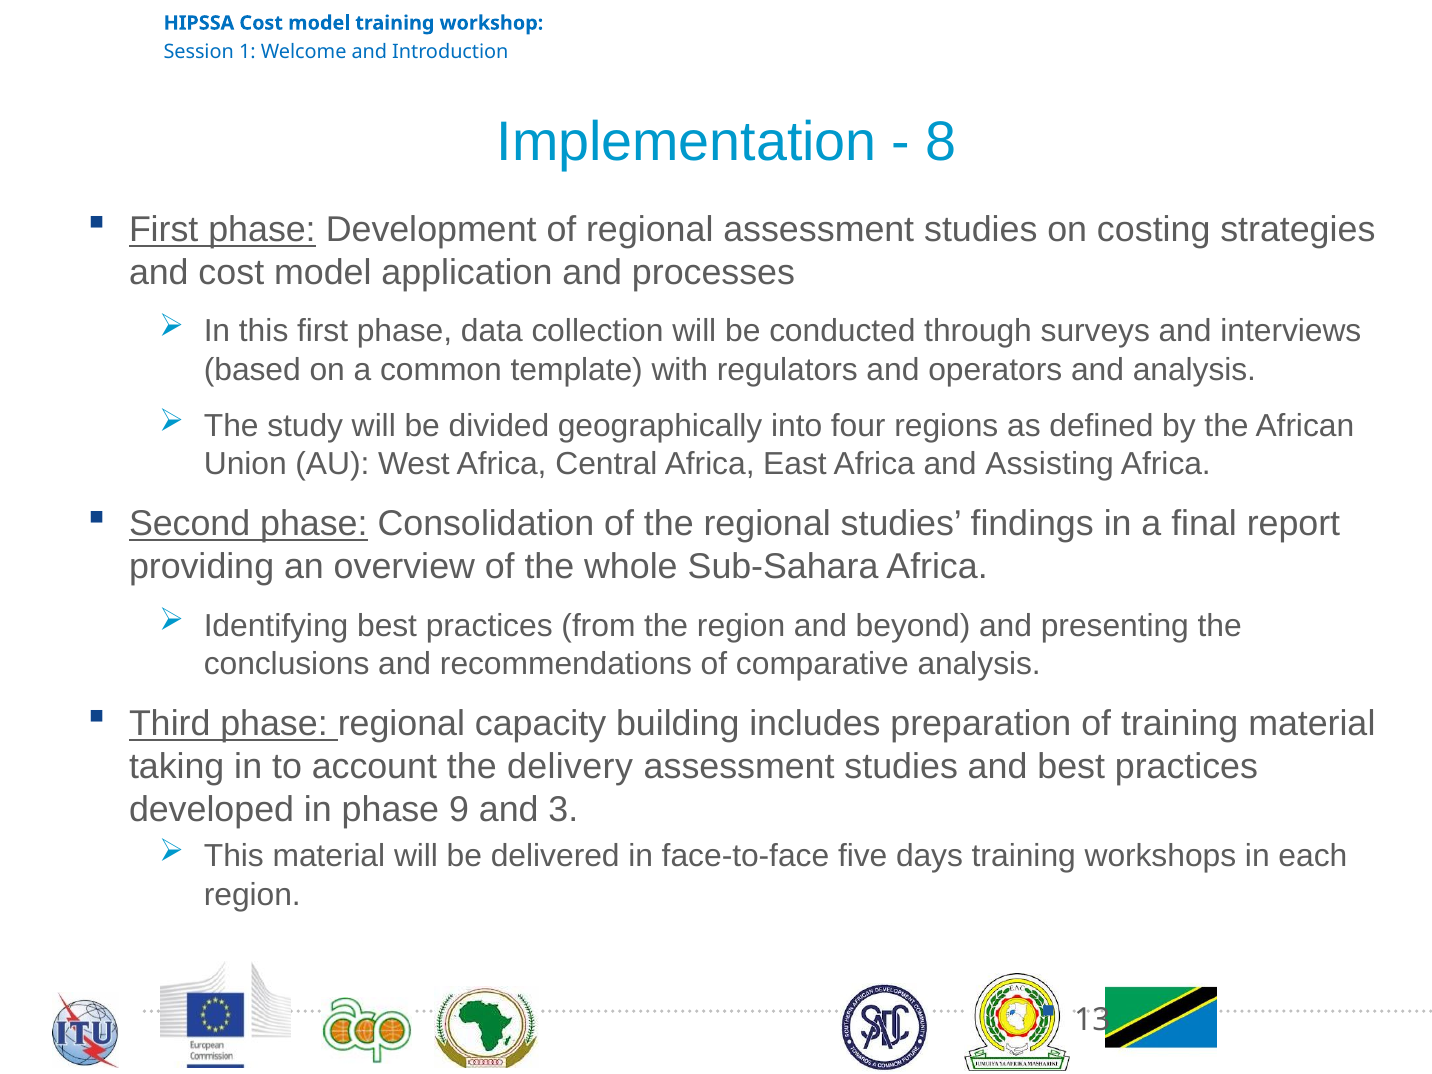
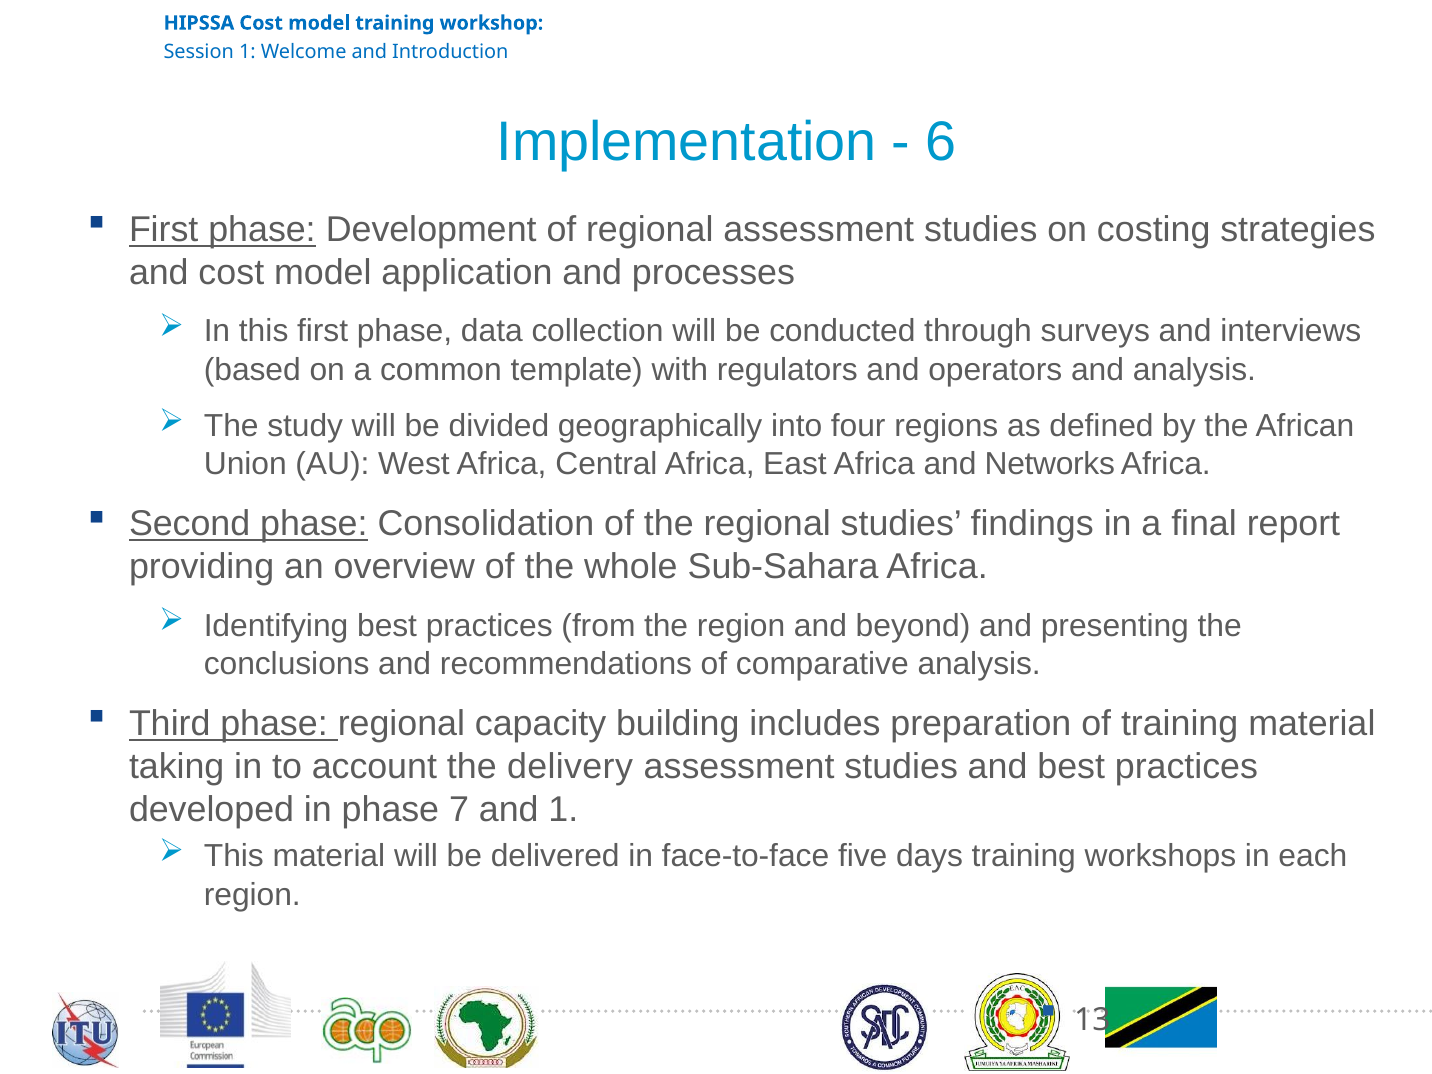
8: 8 -> 6 (941, 142)
Assisting: Assisting -> Networks (1050, 464)
9: 9 -> 7 (459, 810)
and 3: 3 -> 1 (563, 810)
